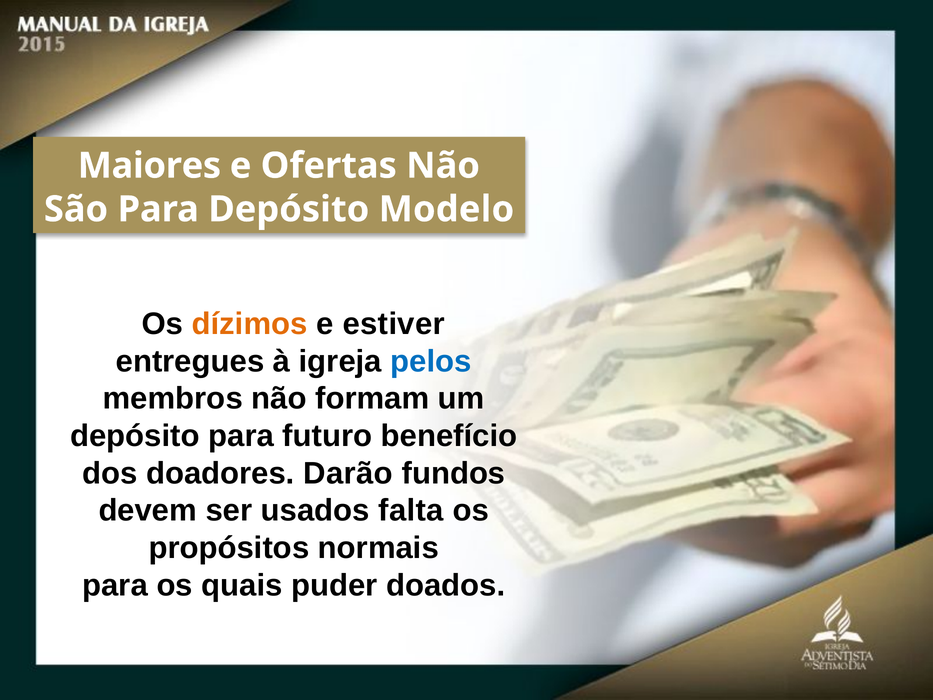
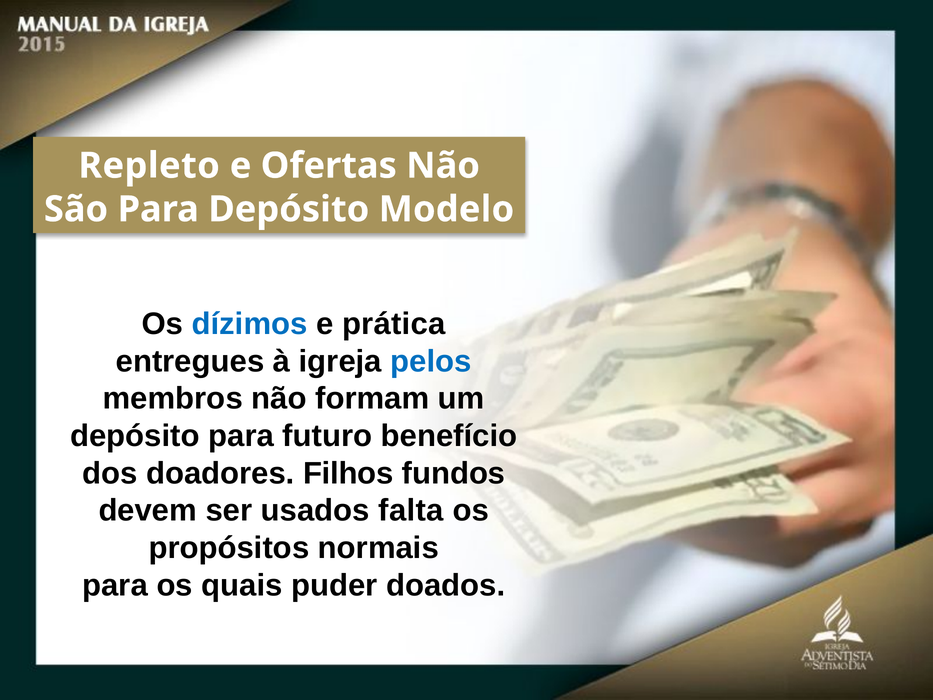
Maiores: Maiores -> Repleto (149, 166)
dízimos colour: orange -> blue (250, 324)
estiver: estiver -> prática (394, 324)
Darão: Darão -> Filhos (348, 473)
